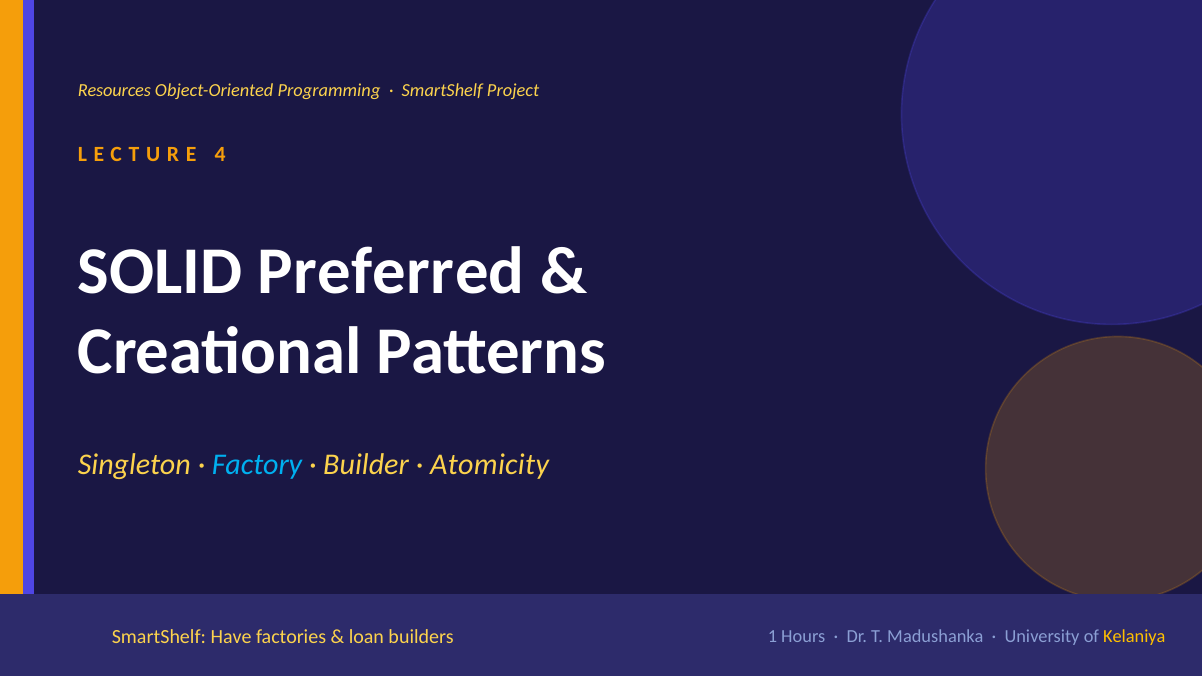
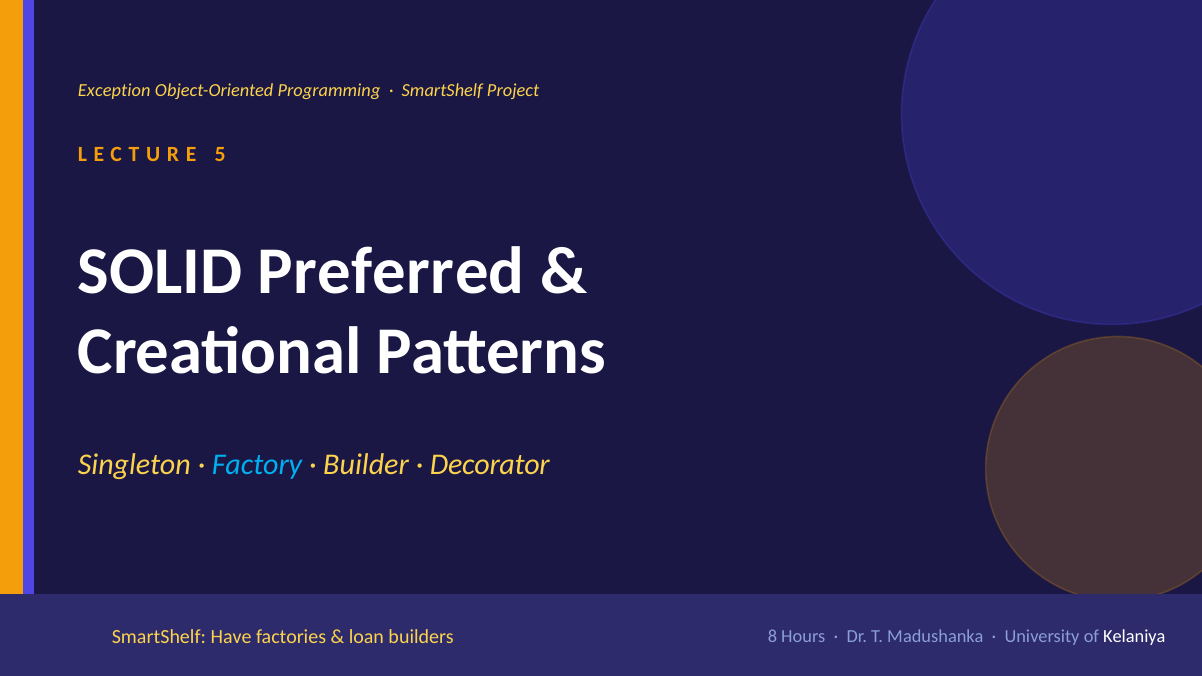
Resources: Resources -> Exception (114, 90)
4: 4 -> 5 (220, 155)
Atomicity: Atomicity -> Decorator (490, 465)
1: 1 -> 8 (772, 637)
Kelaniya colour: yellow -> white (1134, 637)
